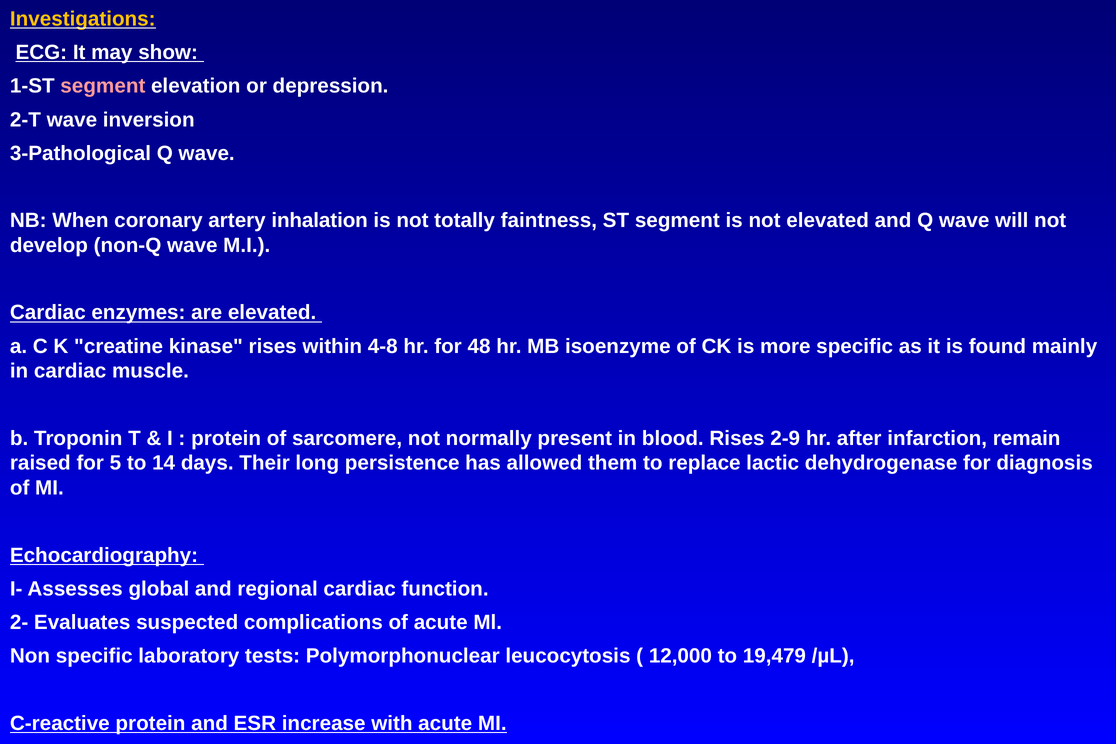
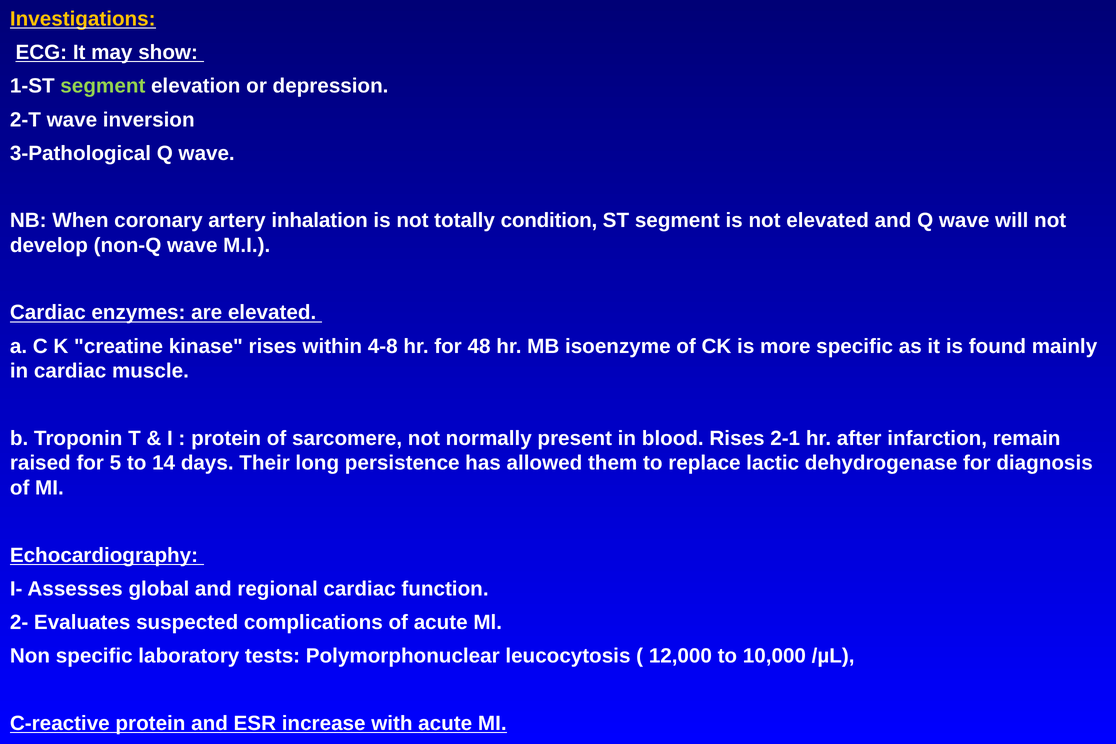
segment colour: pink -> light green (103, 86)
faintness: faintness -> condition (549, 221)
2-9: 2-9 -> 2-1 (785, 438)
19,479: 19,479 -> 10,000 (774, 656)
